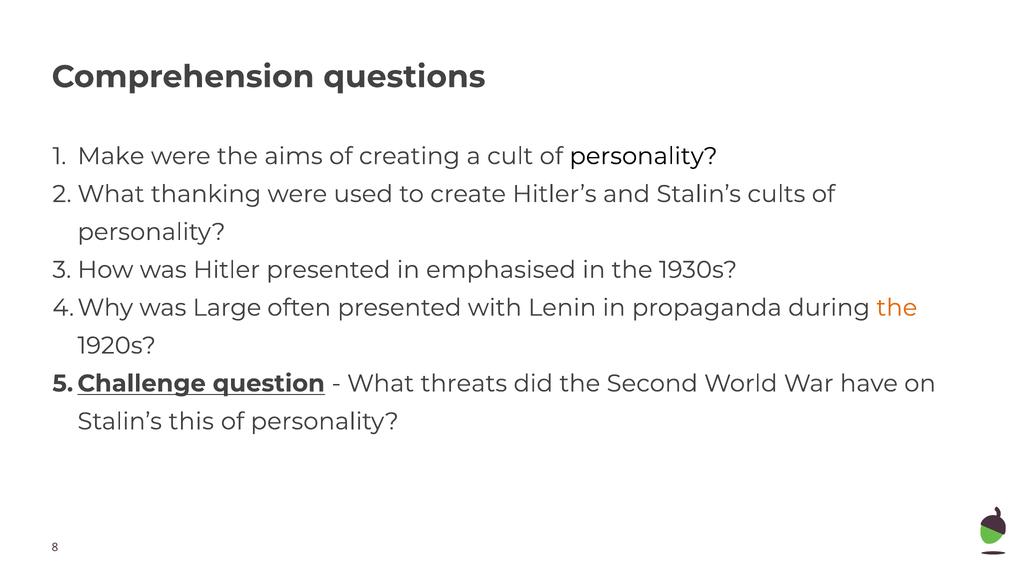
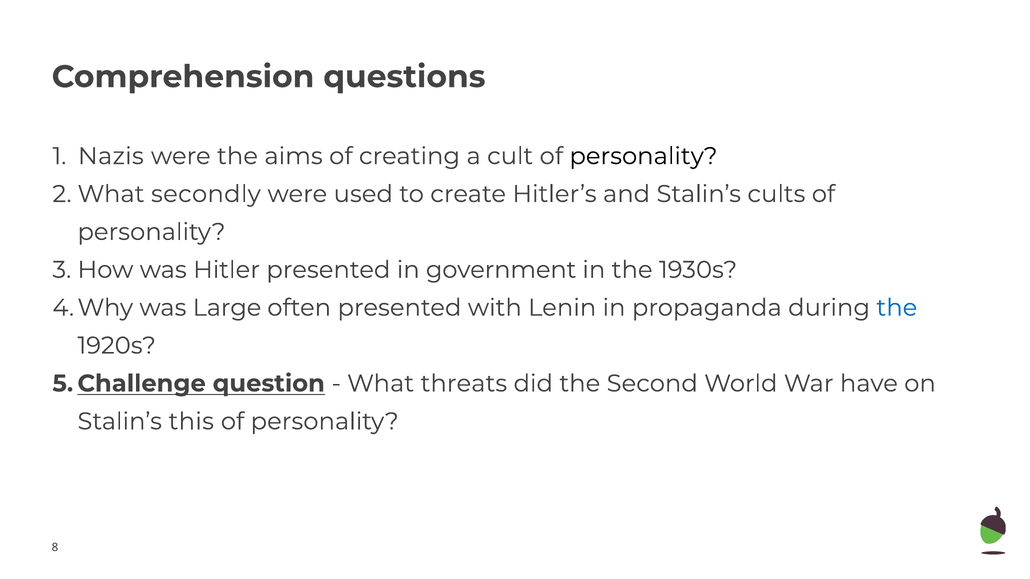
Make: Make -> Nazis (111, 156)
thanking: thanking -> secondly (206, 194)
emphasised: emphasised -> government (501, 270)
the colour: orange -> blue (897, 308)
